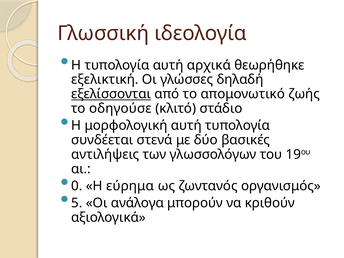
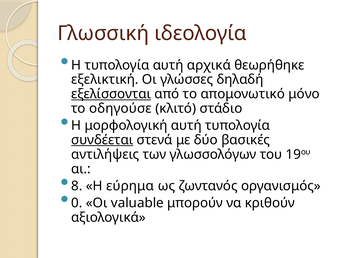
ζωής: ζωής -> μόνο (304, 94)
συνδέεται underline: none -> present (102, 140)
0: 0 -> 8 (77, 186)
5: 5 -> 0 (77, 203)
ανάλογα: ανάλογα -> valuable (137, 203)
